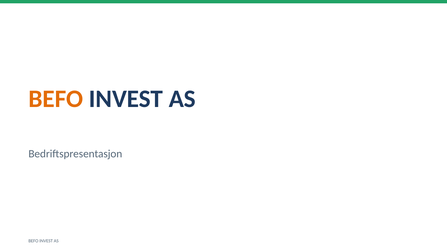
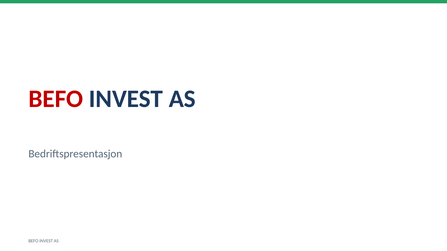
BEFO colour: orange -> red (56, 99)
